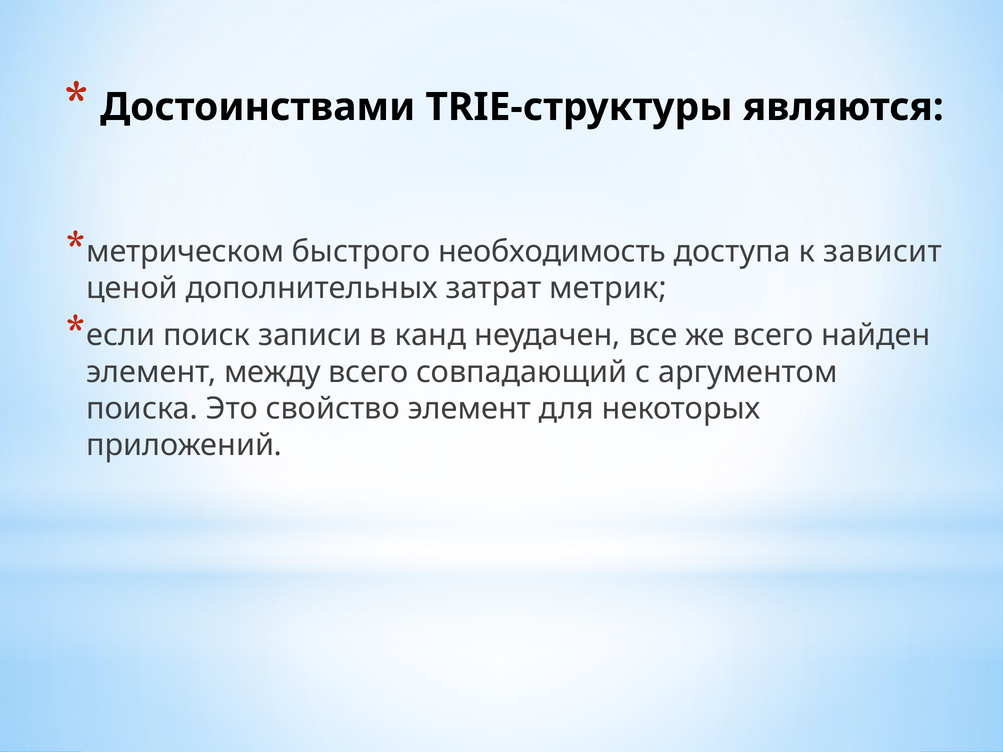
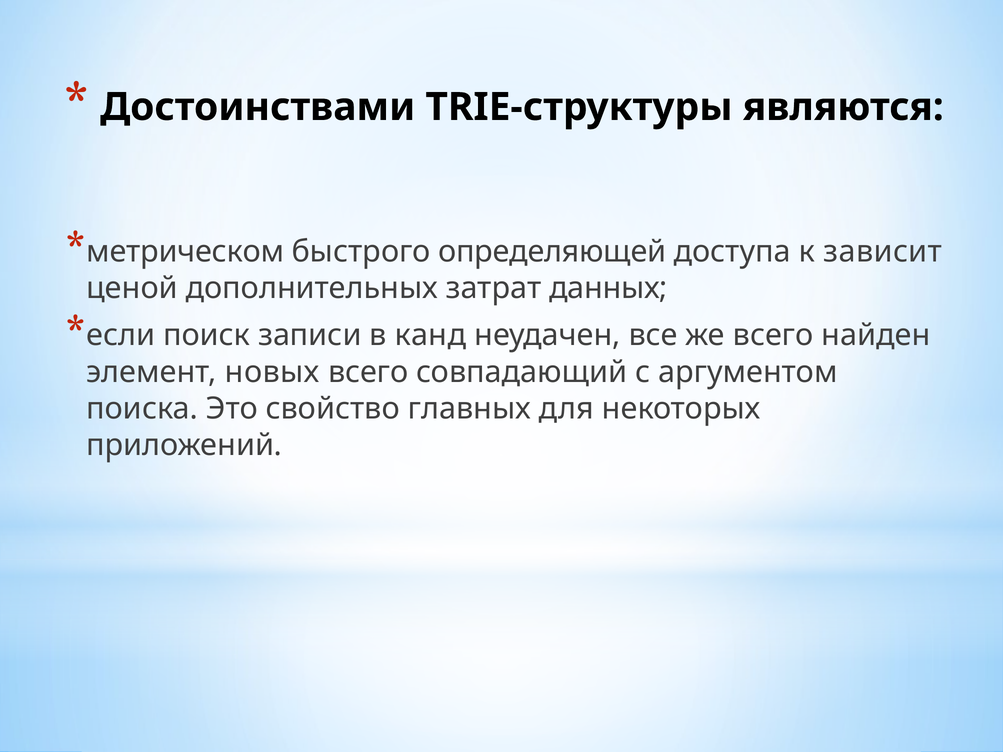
необходимость: необходимость -> определяющей (552, 252)
метрик: метрик -> данных (608, 288)
между: между -> новых (272, 372)
свойство элемент: элемент -> главных (469, 409)
